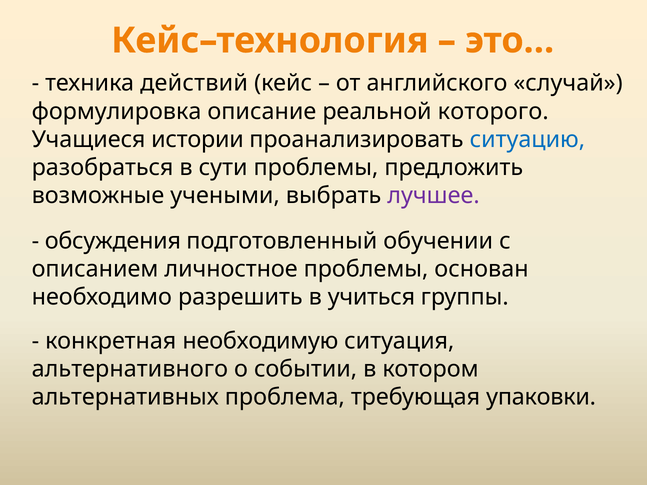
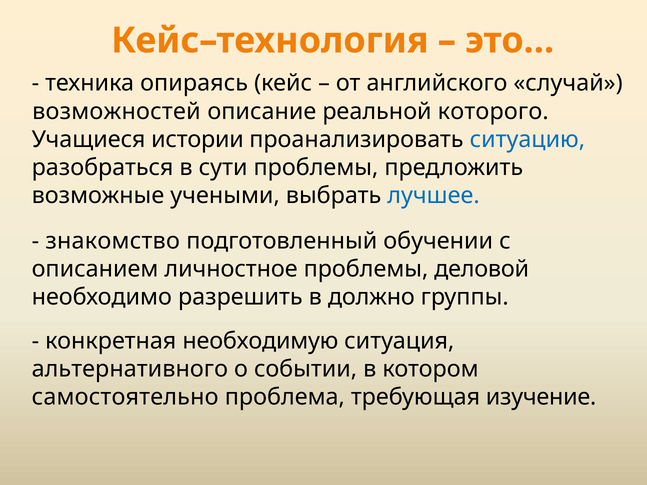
действий: действий -> опираясь (194, 83)
формулировка: формулировка -> возможностей (116, 112)
лучшее colour: purple -> blue (433, 196)
обсуждения: обсуждения -> знакомство (113, 241)
основан: основан -> деловой (482, 269)
учиться: учиться -> должно (371, 297)
альтернативных: альтернативных -> самостоятельно (125, 397)
упаковки: упаковки -> изучение (541, 397)
